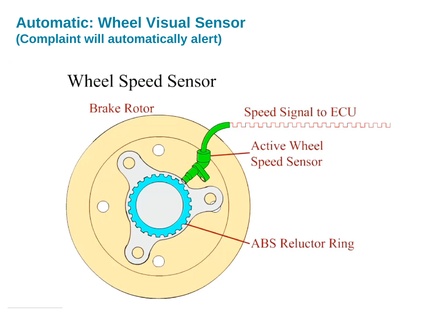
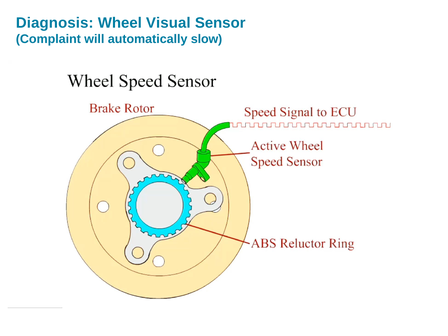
Automatic: Automatic -> Diagnosis (55, 23)
alert: alert -> slow (207, 39)
